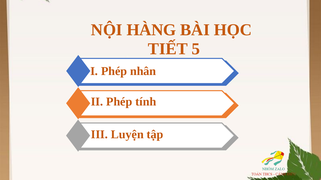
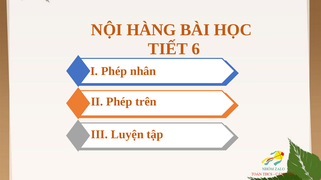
5: 5 -> 6 (196, 49)
tính: tính -> trên (146, 102)
